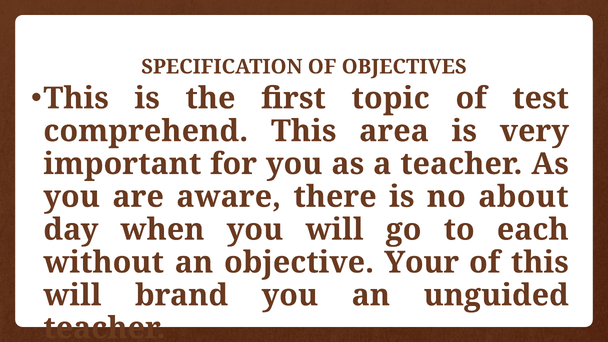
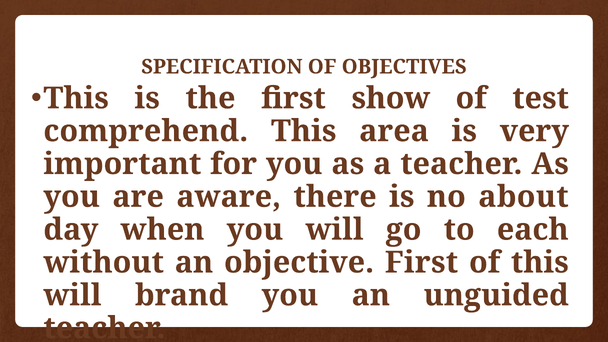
topic: topic -> show (391, 98)
objective Your: Your -> First (421, 263)
